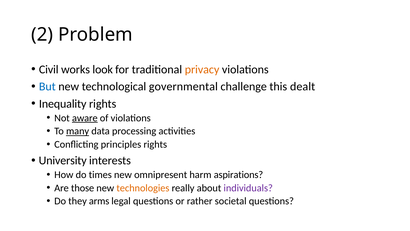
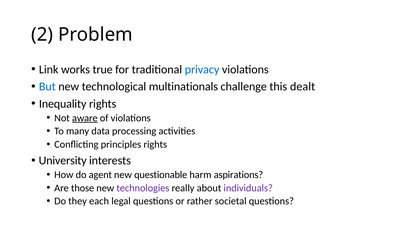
Civil: Civil -> Link (49, 69)
look: look -> true (103, 69)
privacy colour: orange -> blue (202, 69)
governmental: governmental -> multinationals (183, 86)
many underline: present -> none (78, 131)
times: times -> agent (100, 175)
omnipresent: omnipresent -> questionable (161, 175)
technologies colour: orange -> purple (143, 188)
arms: arms -> each (99, 201)
